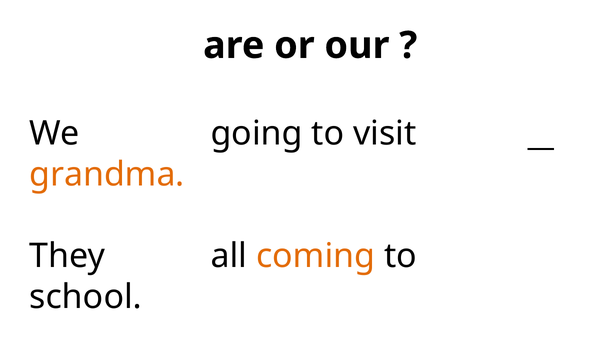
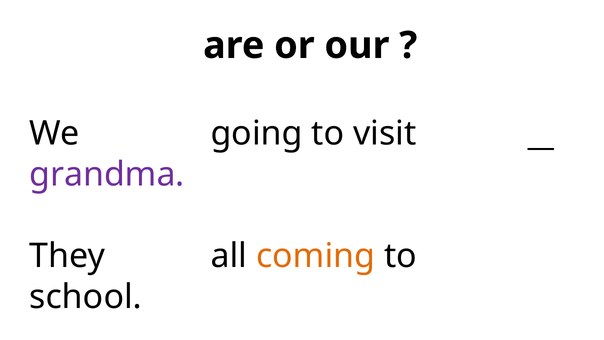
grandma colour: orange -> purple (107, 174)
